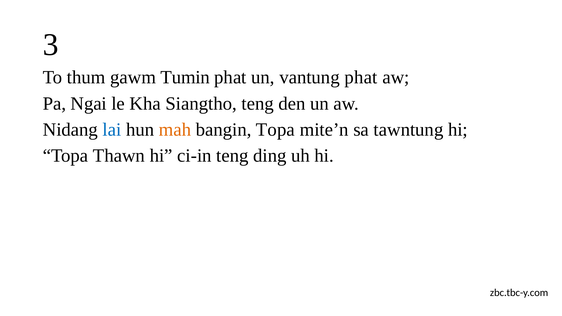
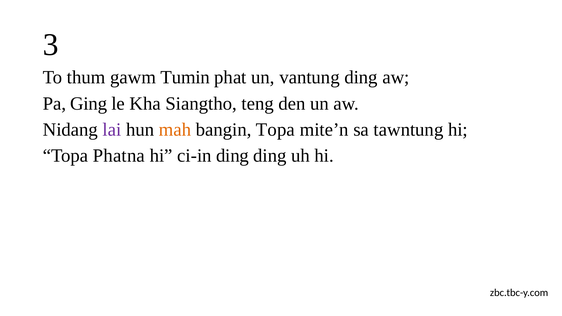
vantung phat: phat -> ding (361, 77)
Ngai: Ngai -> Ging (89, 104)
lai colour: blue -> purple (112, 130)
Thawn: Thawn -> Phatna (119, 156)
ci-in teng: teng -> ding (233, 156)
